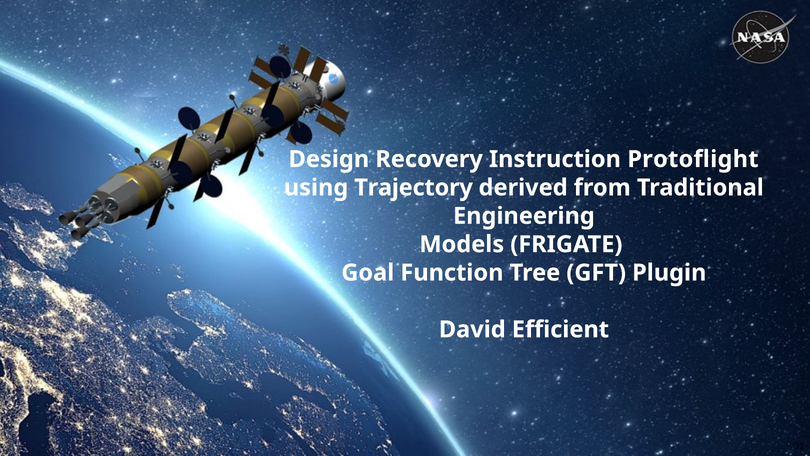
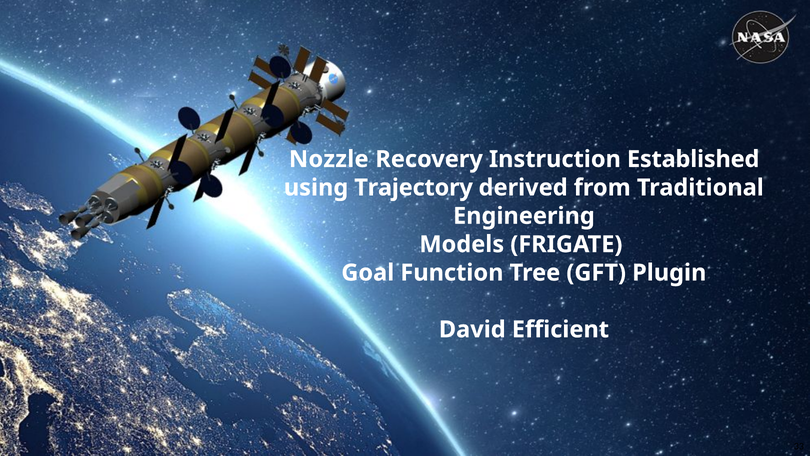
Design: Design -> Nozzle (329, 159)
Protoflight: Protoflight -> Established (693, 159)
